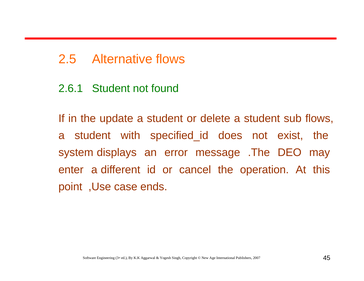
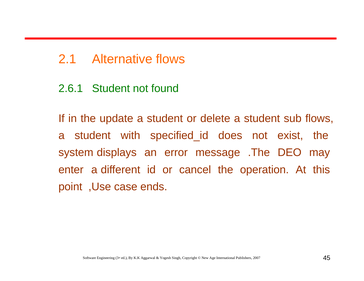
2.5: 2.5 -> 2.1 (67, 59)
